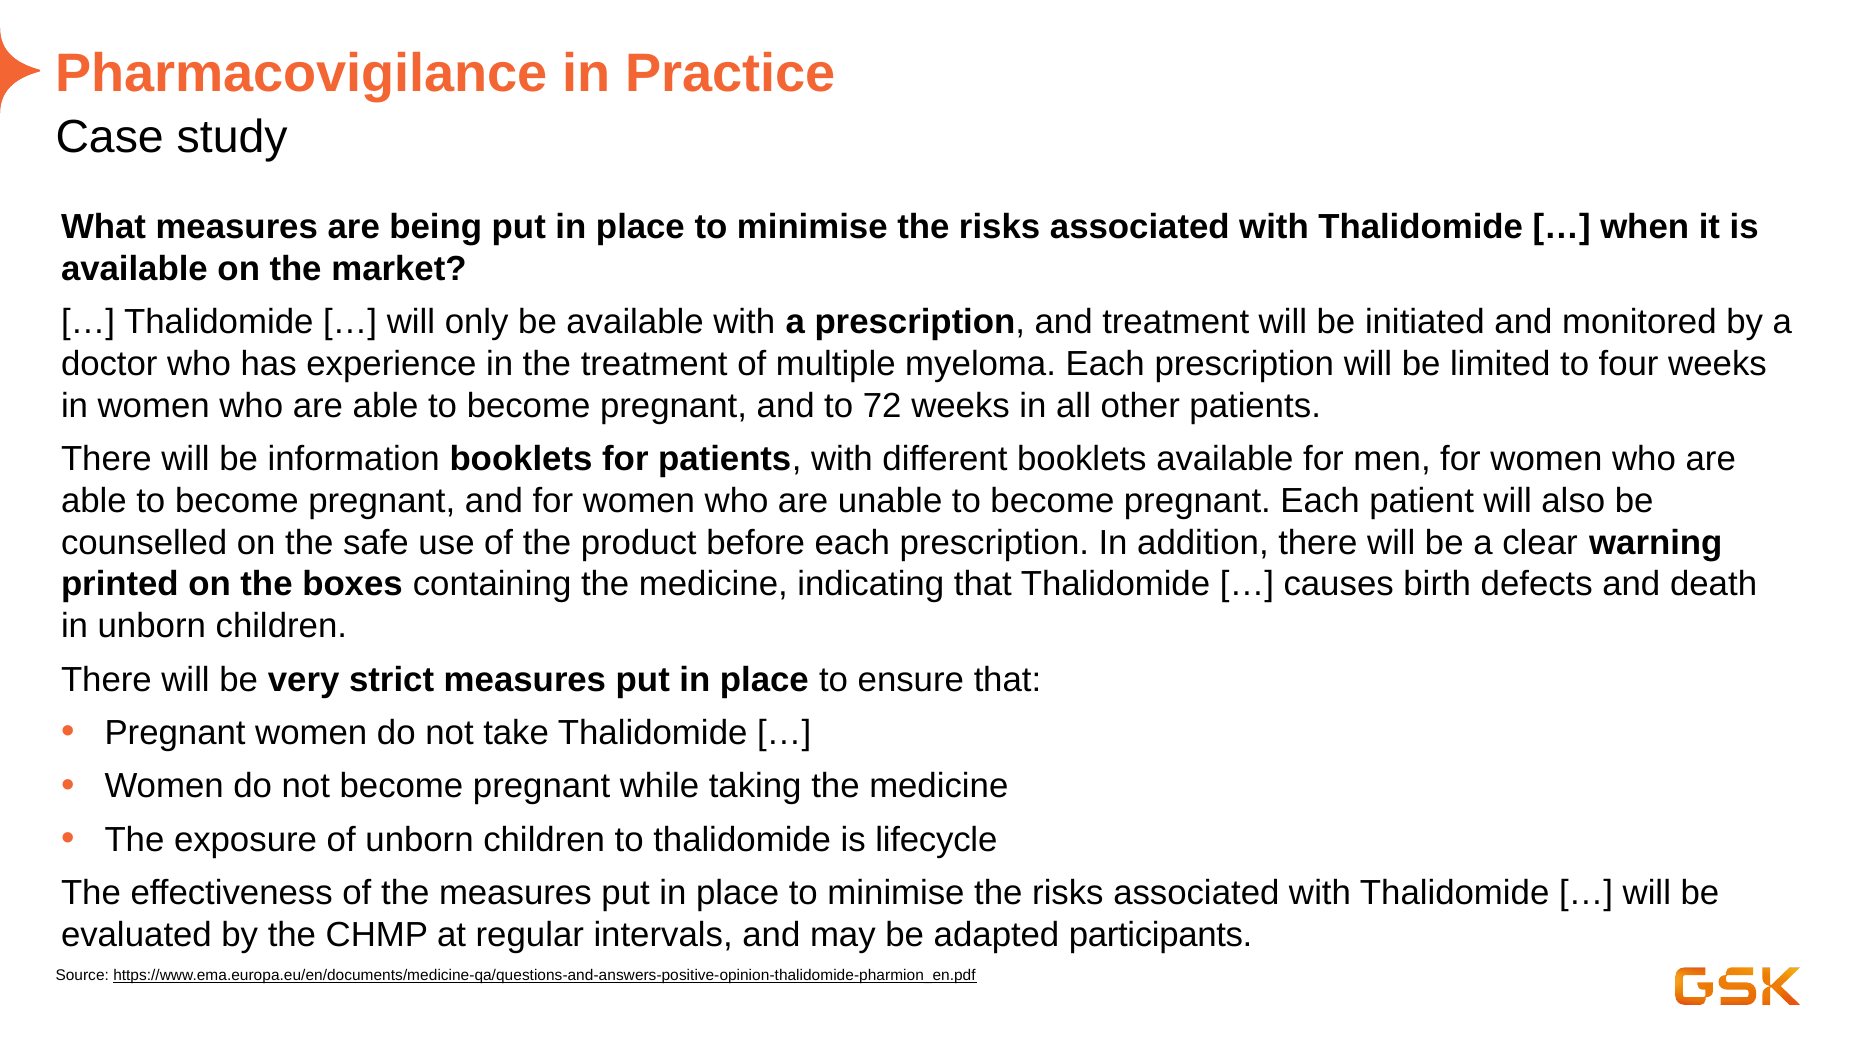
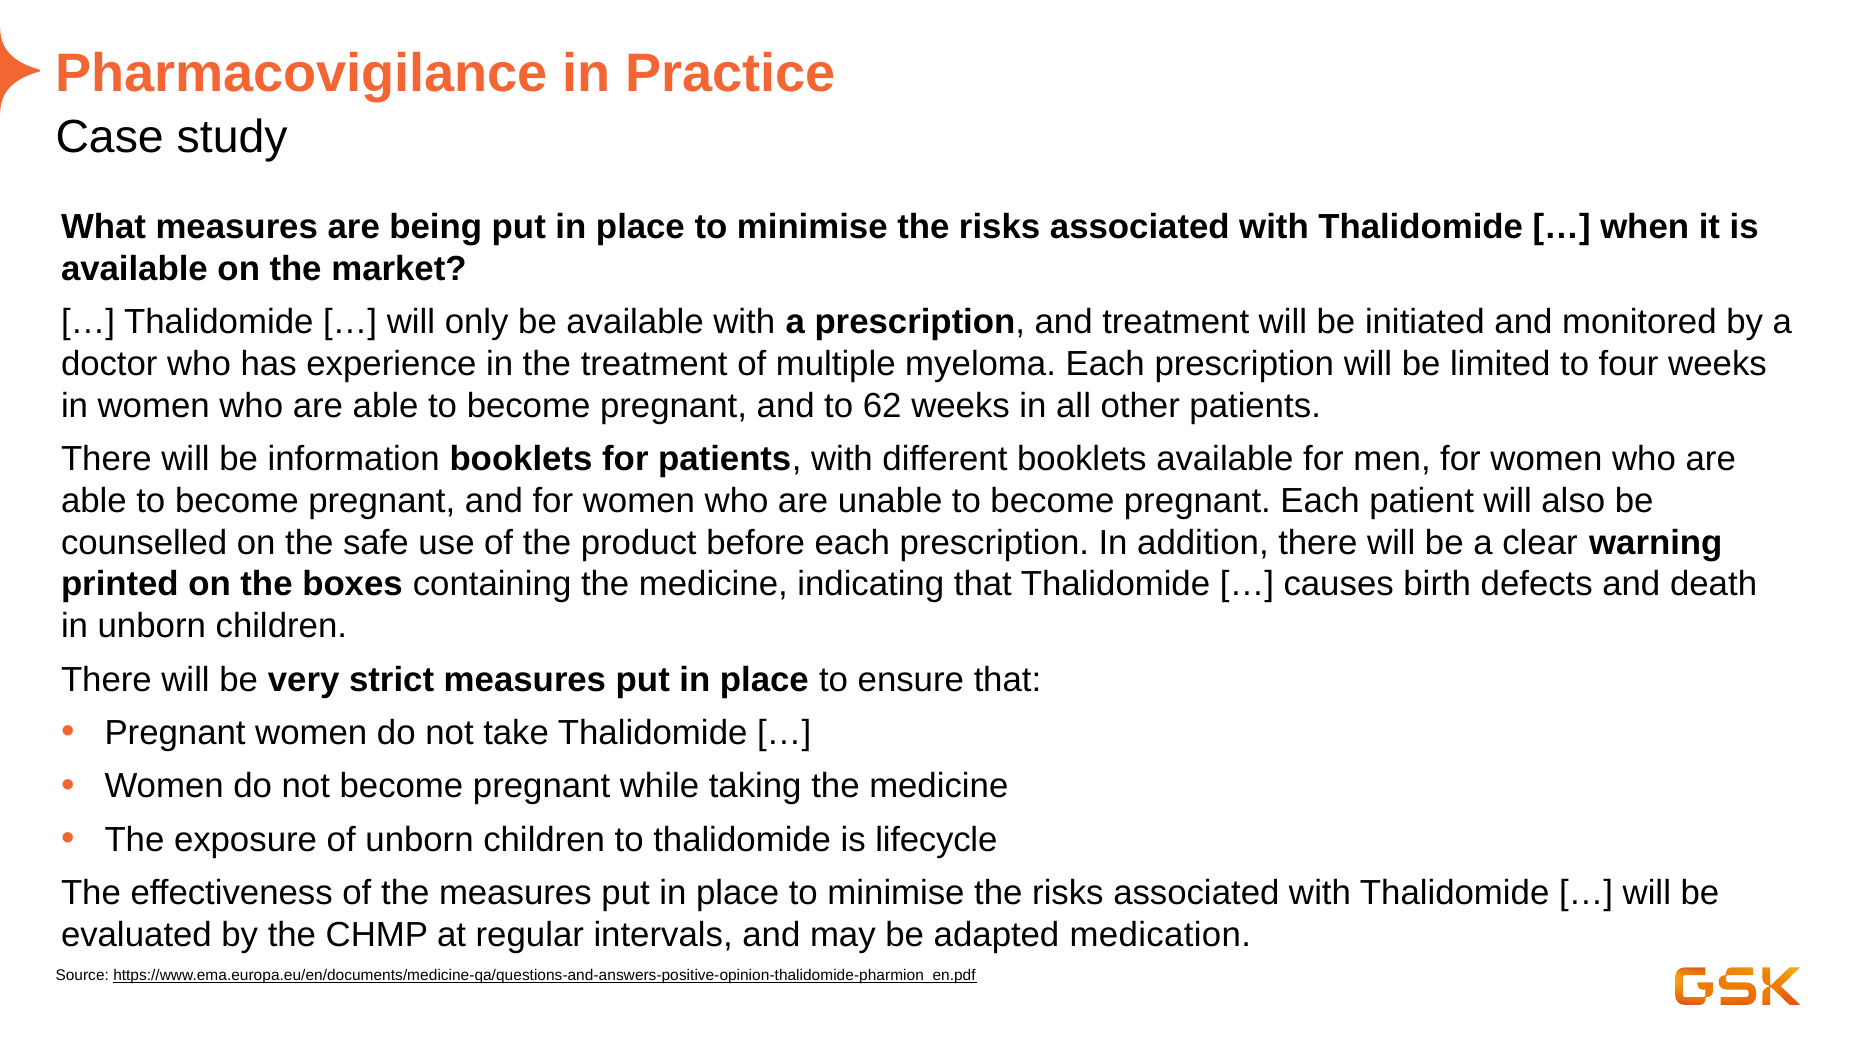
72: 72 -> 62 (882, 406)
participants: participants -> medication (1160, 935)
